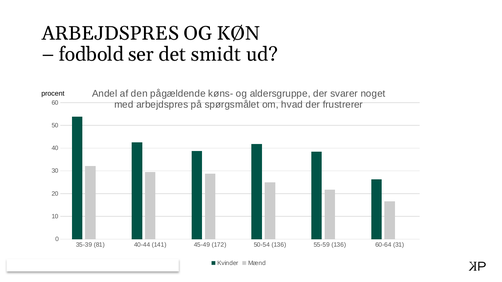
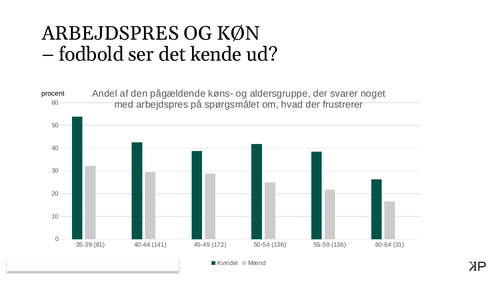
smidt: smidt -> kende (216, 55)
